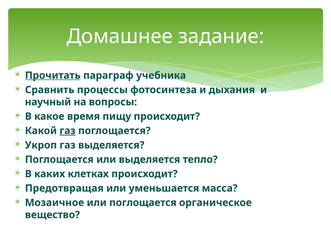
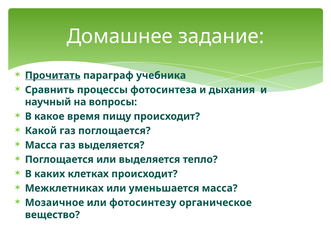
газ underline: present -> none (68, 130)
Укроп: Укроп -> Масса (41, 145)
Предотвращая: Предотвращая -> Межклетниках (64, 188)
или поглощается: поглощается -> фотосинтезу (143, 202)
